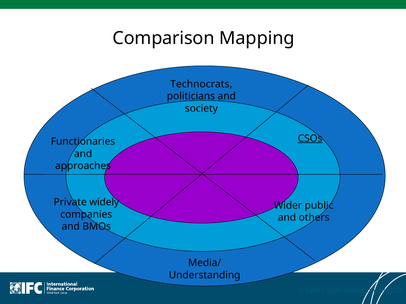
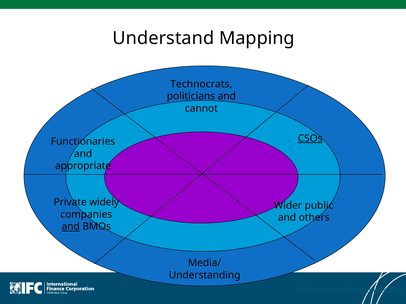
Comparison: Comparison -> Understand (163, 38)
society: society -> cannot (201, 109)
approaches: approaches -> appropriate (83, 166)
and underline: none -> present (71, 227)
